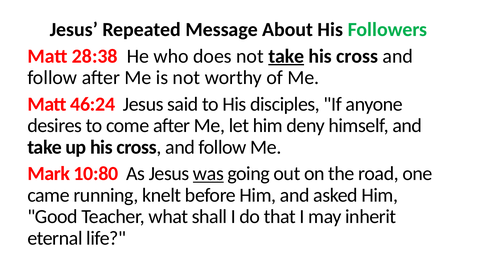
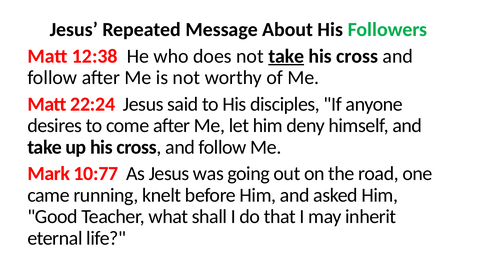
28:38: 28:38 -> 12:38 (95, 56)
46:24: 46:24 -> 22:24 (93, 104)
10:80: 10:80 -> 10:77 (96, 174)
was underline: present -> none (208, 174)
